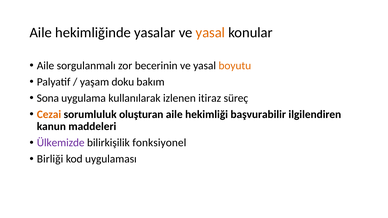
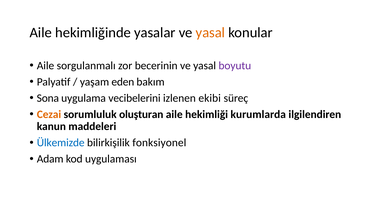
boyutu colour: orange -> purple (235, 66)
doku: doku -> eden (123, 82)
kullanılarak: kullanılarak -> vecibelerini (134, 98)
itiraz: itiraz -> ekibi (210, 98)
başvurabilir: başvurabilir -> kurumlarda (258, 114)
Ülkemizde colour: purple -> blue (61, 143)
Birliği: Birliği -> Adam (50, 159)
